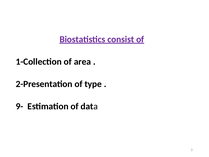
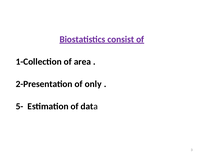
type: type -> only (93, 84)
9-: 9- -> 5- (19, 106)
